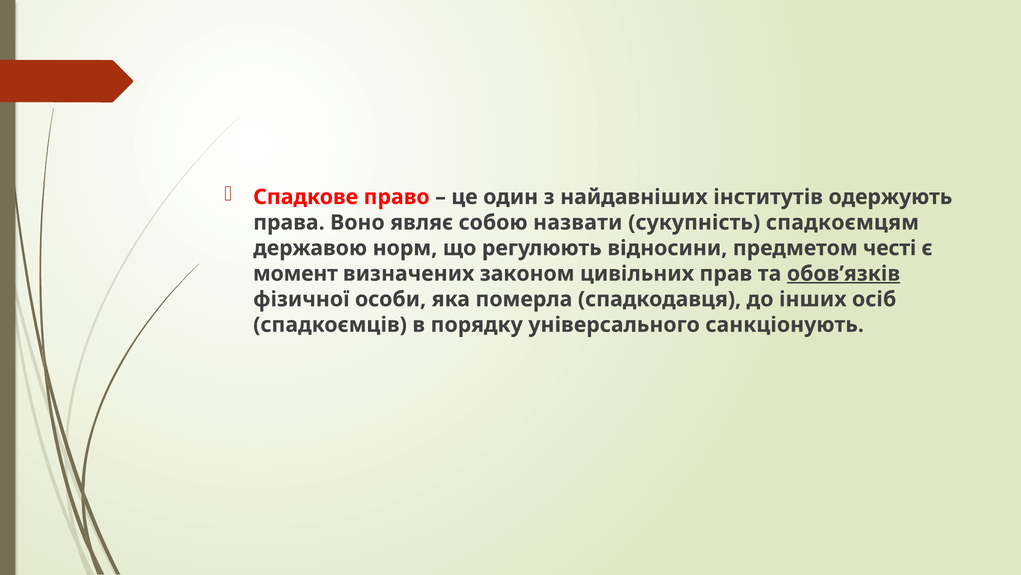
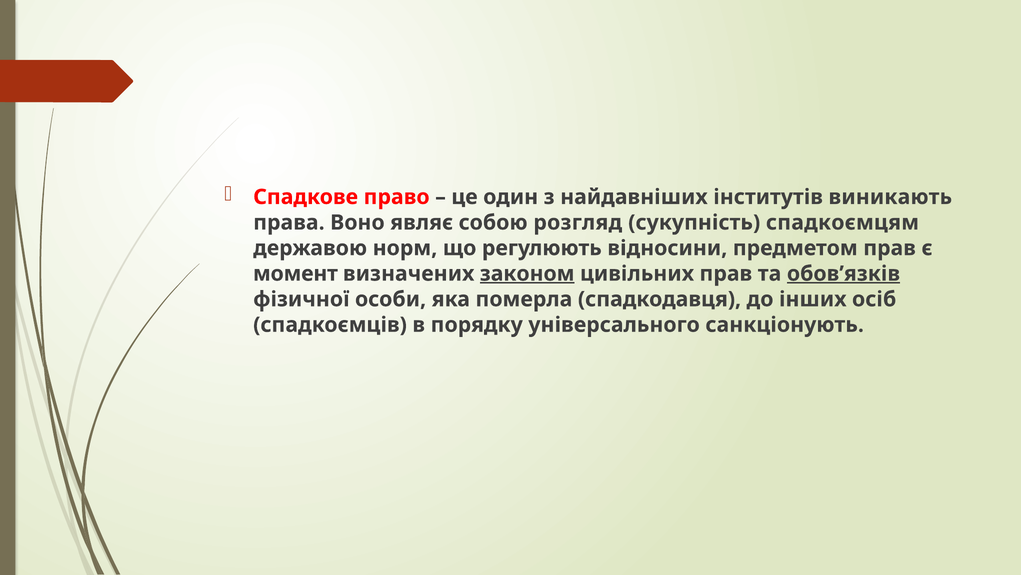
одержують: одержують -> виникають (890, 197)
назвати: назвати -> розгляд (578, 222)
предметом честі: честі -> прав (890, 248)
законом underline: none -> present (527, 273)
